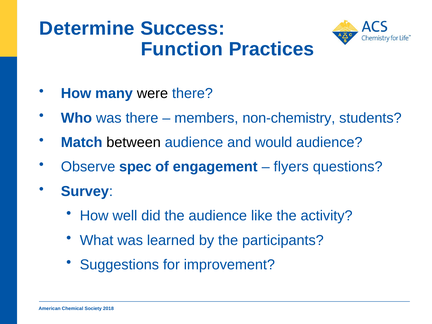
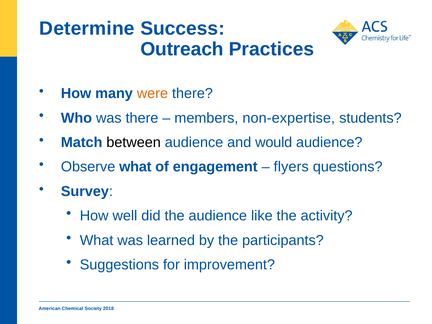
Function: Function -> Outreach (182, 49)
were colour: black -> orange (152, 93)
non-chemistry: non-chemistry -> non-expertise (289, 118)
Observe spec: spec -> what (135, 167)
